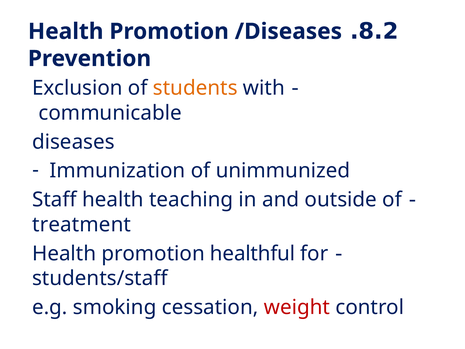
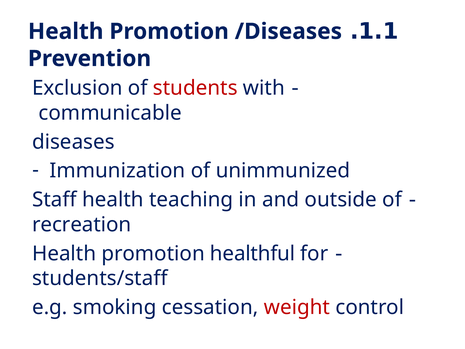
8.2: 8.2 -> 1.1 (379, 31)
students colour: orange -> red (195, 88)
treatment: treatment -> recreation (82, 224)
